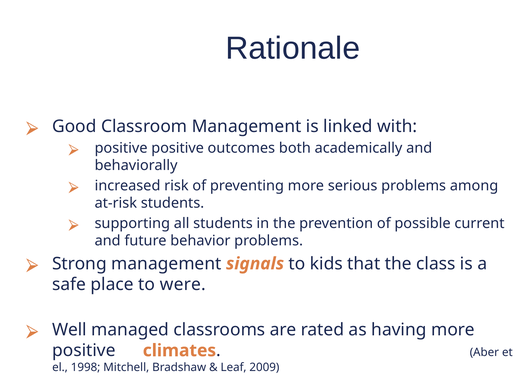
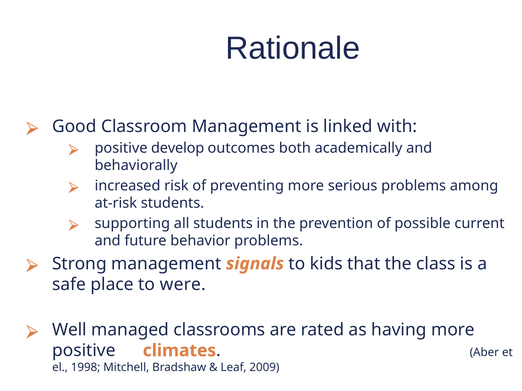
positive positive: positive -> develop (178, 148)
